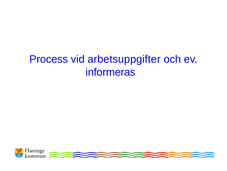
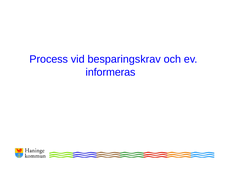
arbetsuppgifter: arbetsuppgifter -> besparingskrav (124, 59)
